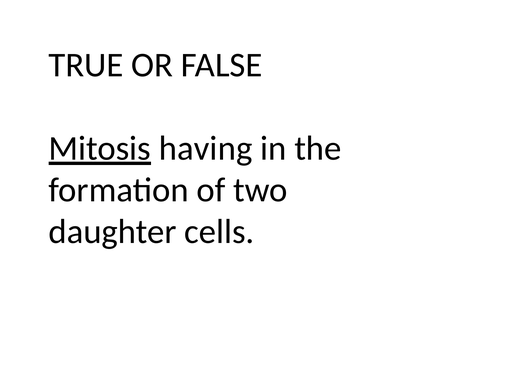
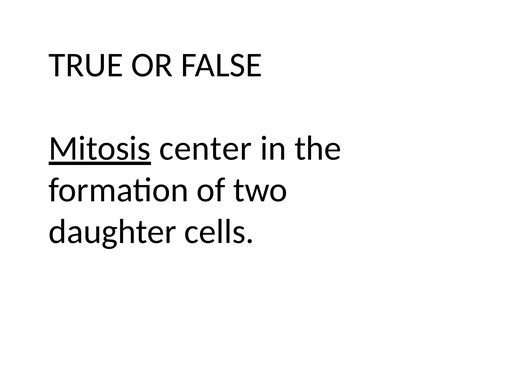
having: having -> center (205, 148)
